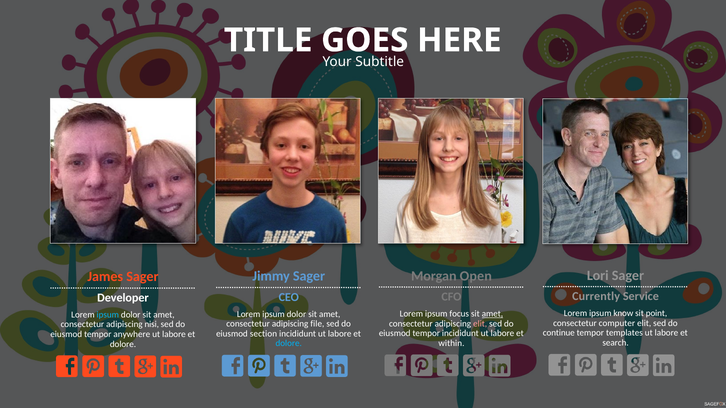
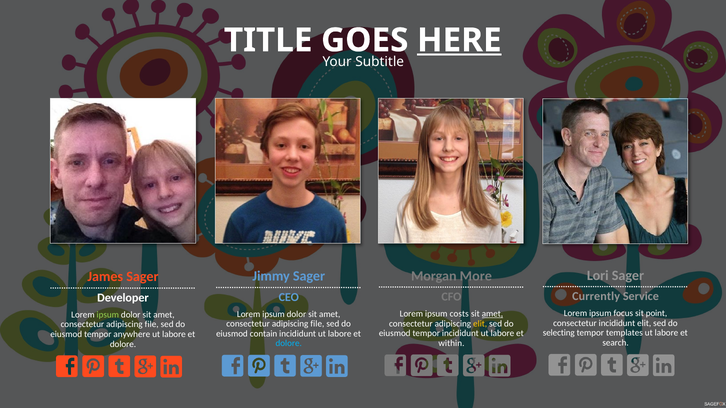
HERE underline: none -> present (459, 40)
Open: Open -> More (476, 276)
know: know -> focus (623, 314)
focus: focus -> costs (459, 314)
ipsum colour: light blue -> light green (108, 315)
consectetur computer: computer -> incididunt (617, 323)
elit colour: pink -> yellow (480, 324)
nisi: nisi -> file (152, 325)
continue: continue -> selecting (559, 333)
section: section -> contain (264, 334)
